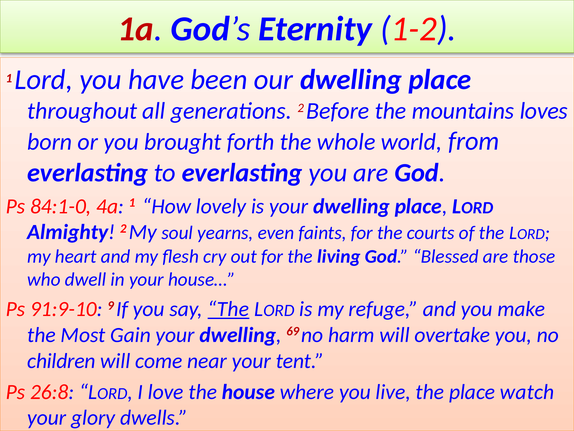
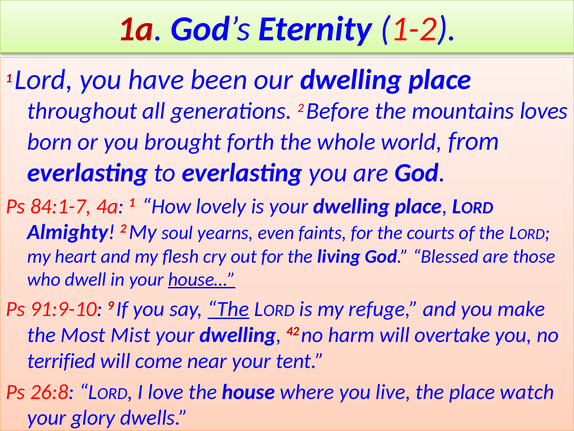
84:1-0: 84:1-0 -> 84:1-7 (61, 206)
house… underline: none -> present (202, 279)
Gain: Gain -> Mist (130, 335)
69: 69 -> 42 (293, 331)
children: children -> terrified (61, 361)
